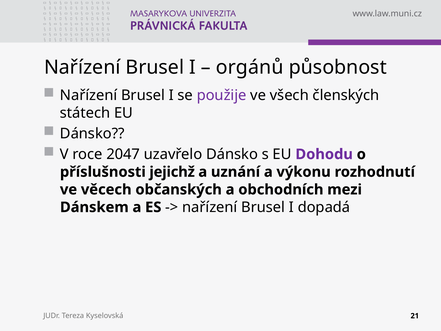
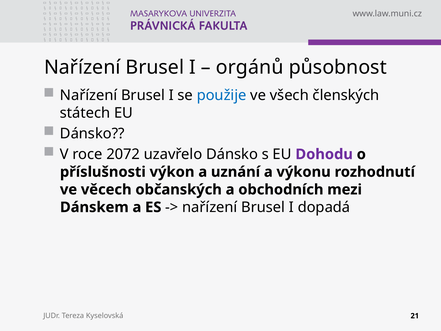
použije colour: purple -> blue (222, 95)
2047: 2047 -> 2072 (123, 154)
jejichž: jejichž -> výkon (172, 172)
